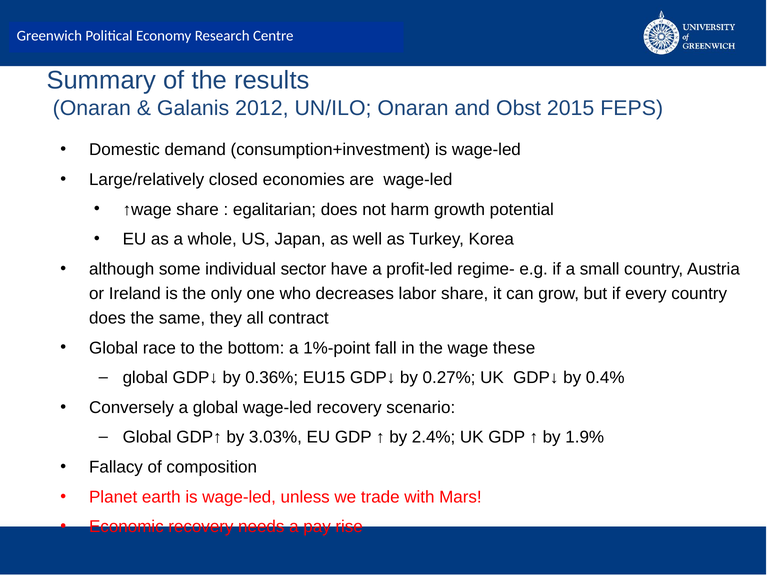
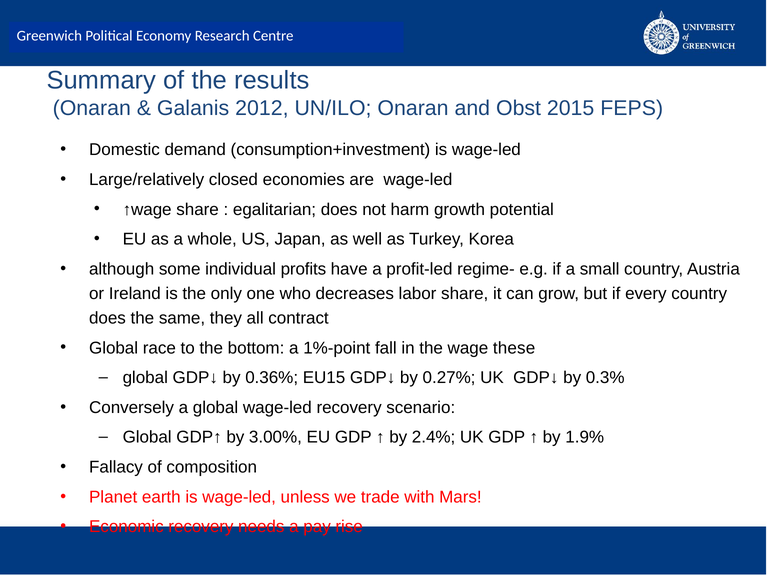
sector: sector -> profits (303, 269)
0.4%: 0.4% -> 0.3% (605, 378)
3.03%: 3.03% -> 3.00% (275, 438)
